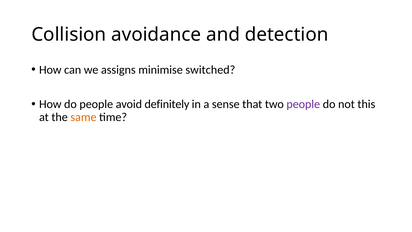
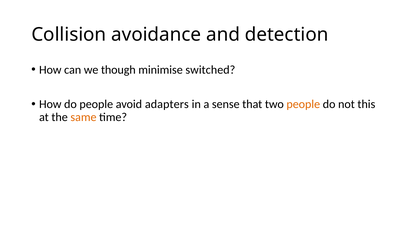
assigns: assigns -> though (118, 70)
definitely: definitely -> adapters (167, 104)
people colour: purple -> orange (303, 104)
